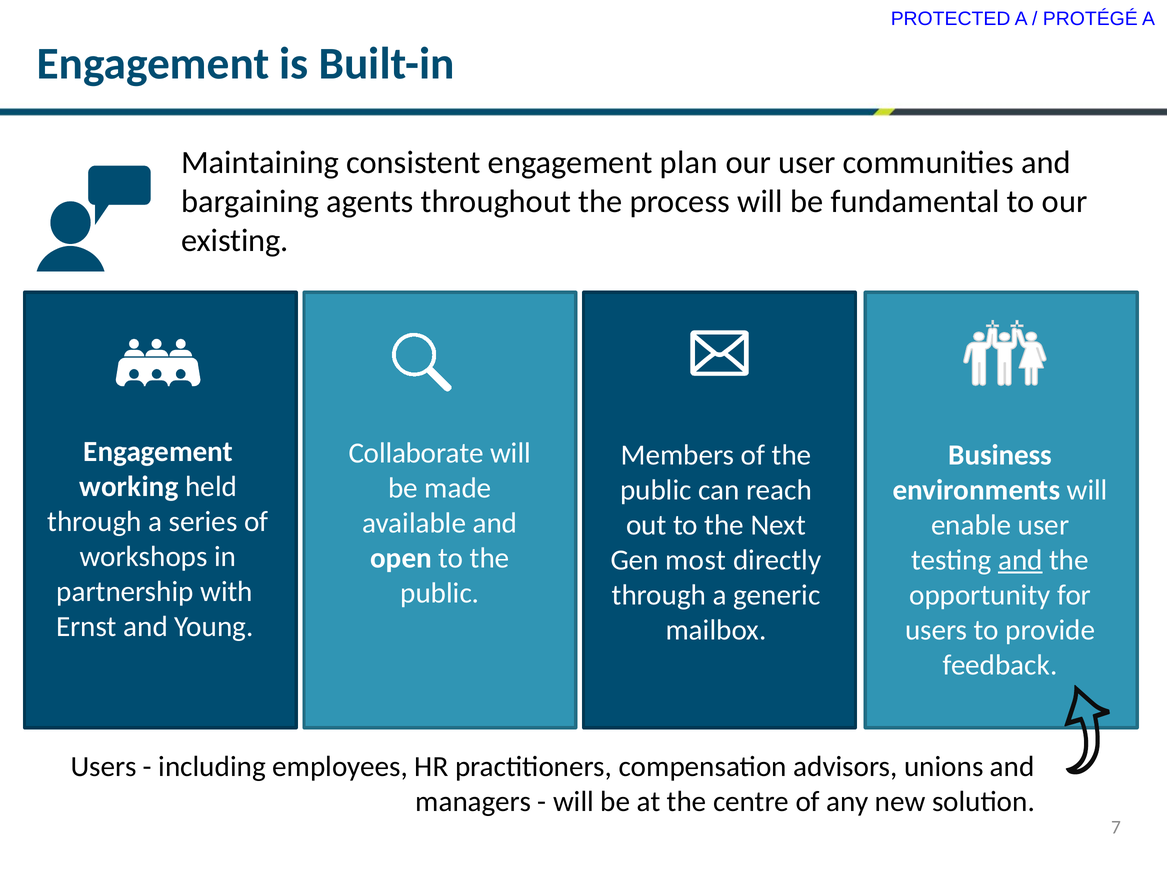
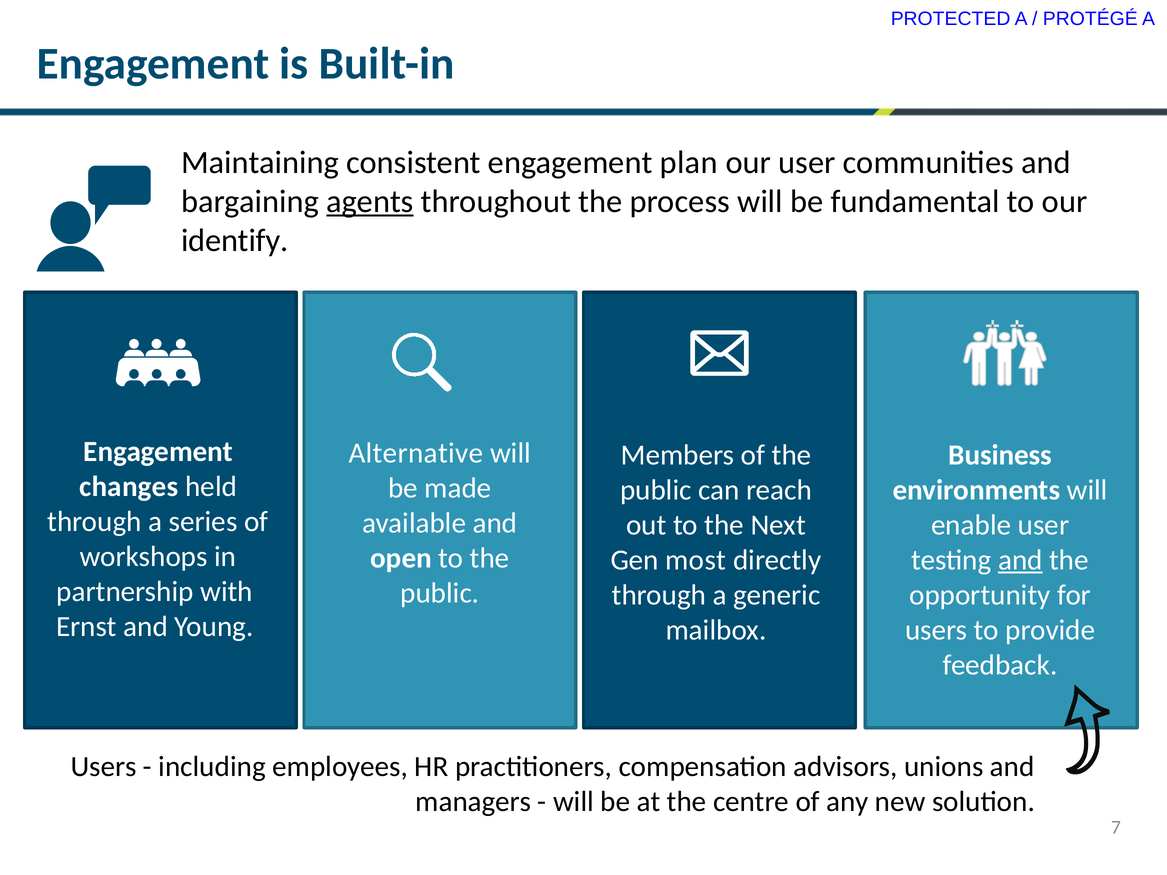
agents underline: none -> present (370, 202)
existing: existing -> identify (235, 240)
Collaborate: Collaborate -> Alternative (416, 453)
working: working -> changes (129, 487)
